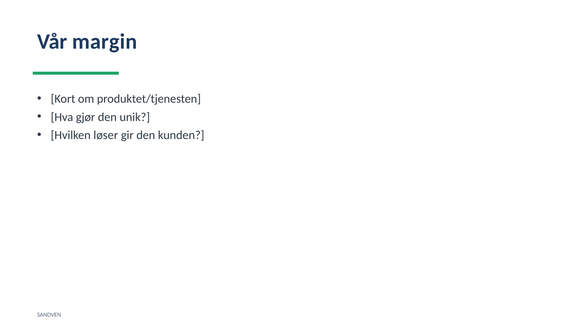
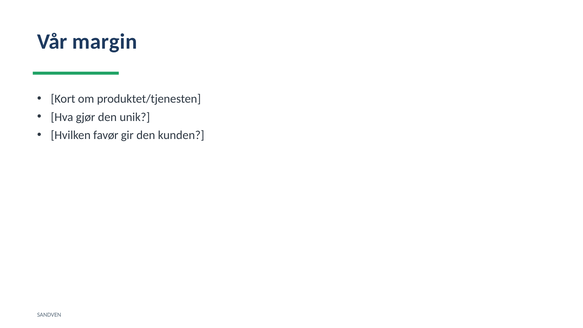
løser: løser -> favør (106, 135)
